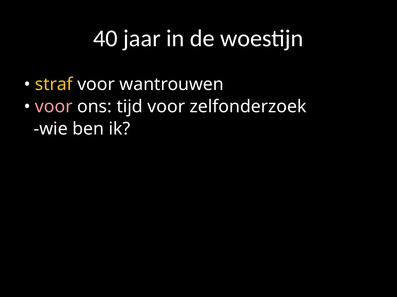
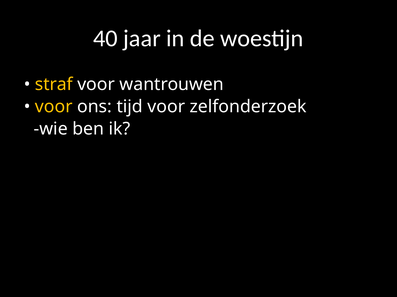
voor colour: pink -> yellow (54, 107)
